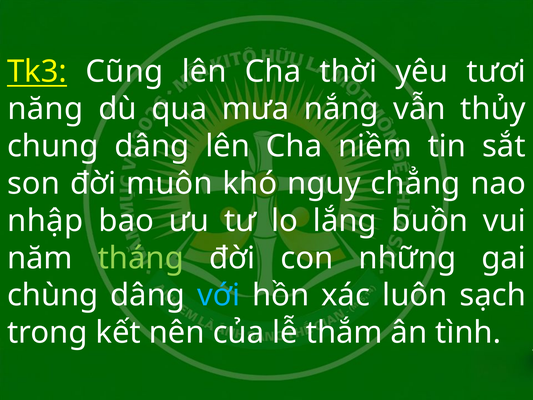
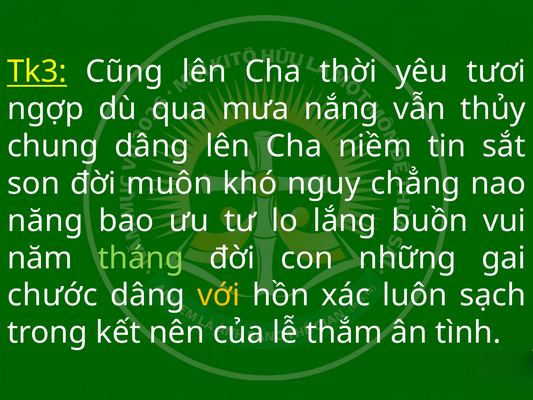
năng: năng -> ngợp (45, 109)
nhập: nhập -> năng (45, 221)
chùng: chùng -> chước (52, 295)
với colour: light blue -> yellow (219, 295)
